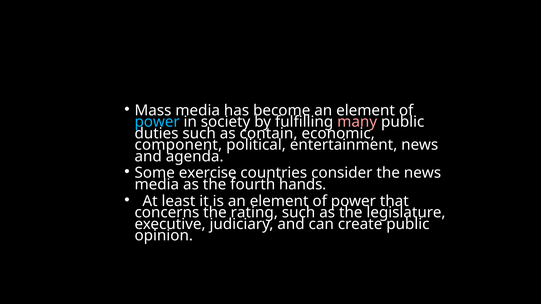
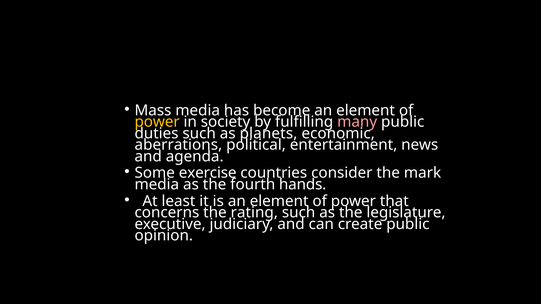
power colour: light blue -> yellow (157, 122)
contain: contain -> planets (269, 134)
component: component -> aberrations (178, 145)
the news: news -> mark (423, 173)
